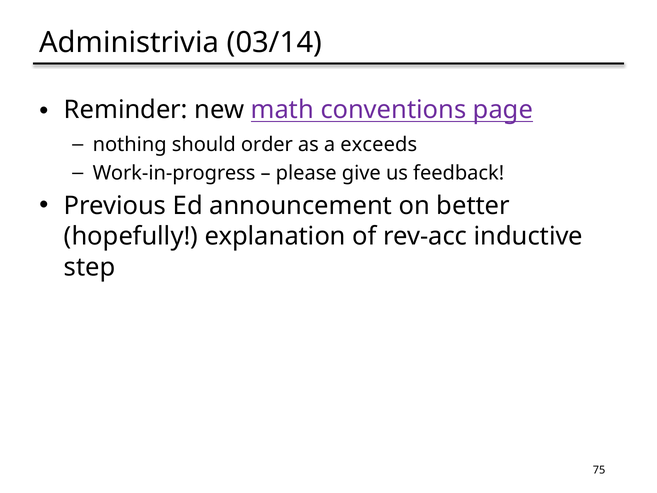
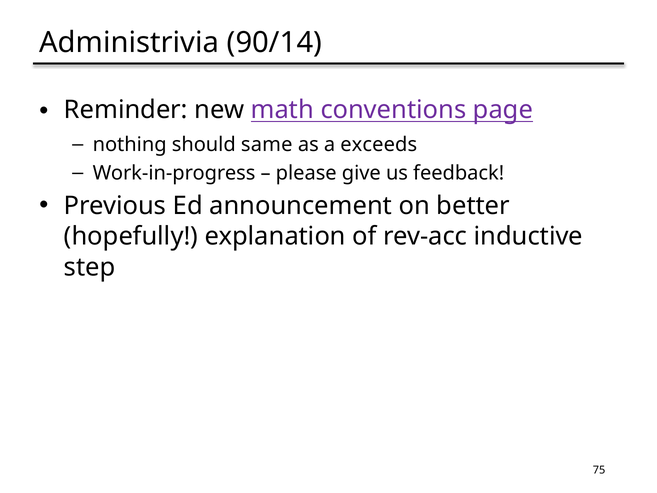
03/14: 03/14 -> 90/14 (274, 43)
order: order -> same (267, 145)
